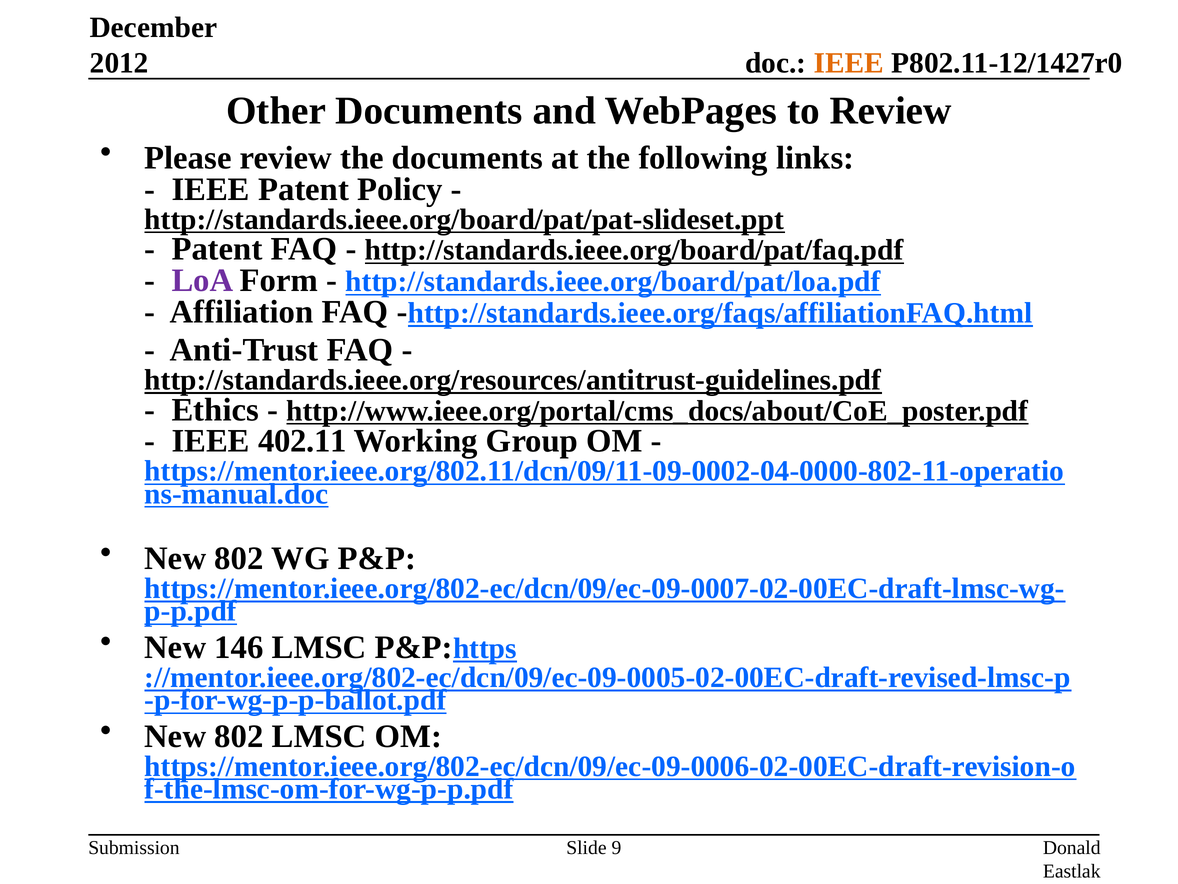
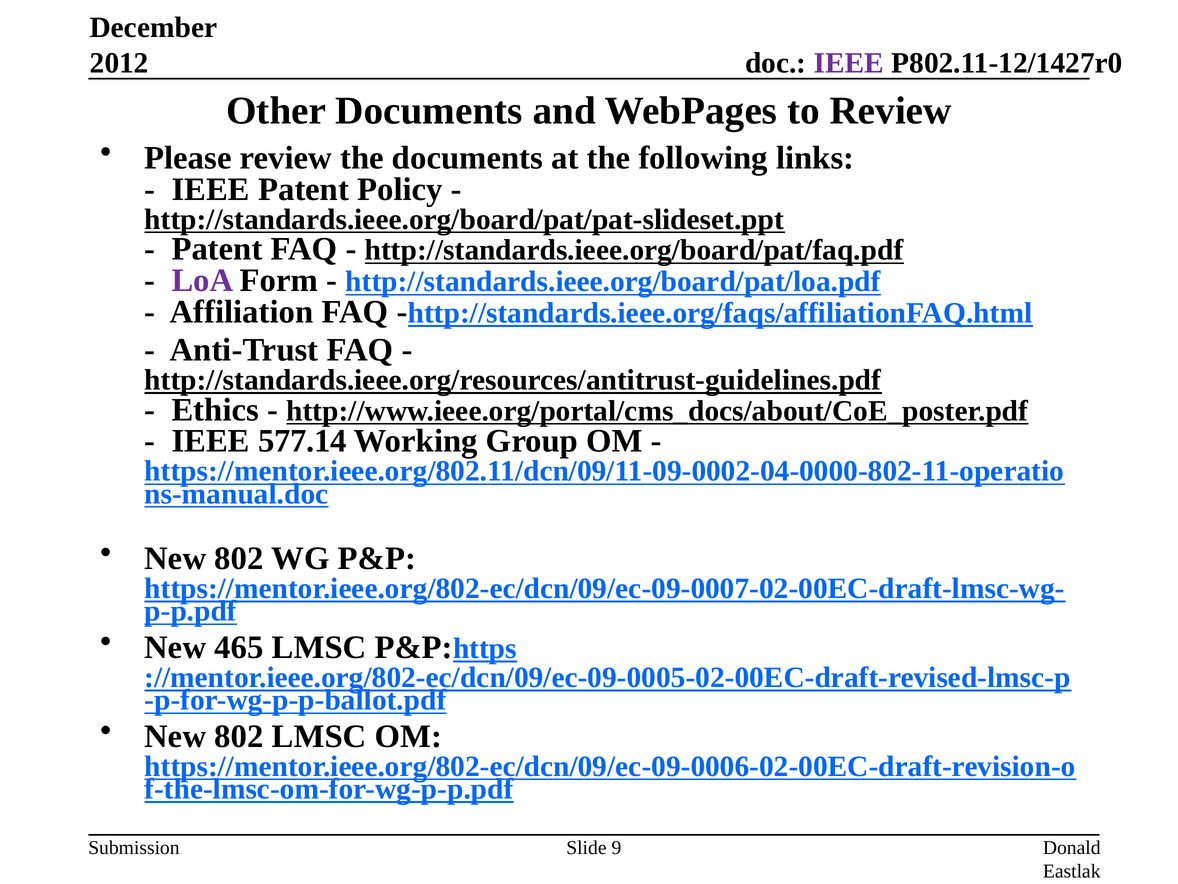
IEEE colour: orange -> purple (849, 63)
402.11: 402.11 -> 577.14 (302, 441)
146: 146 -> 465 (239, 647)
